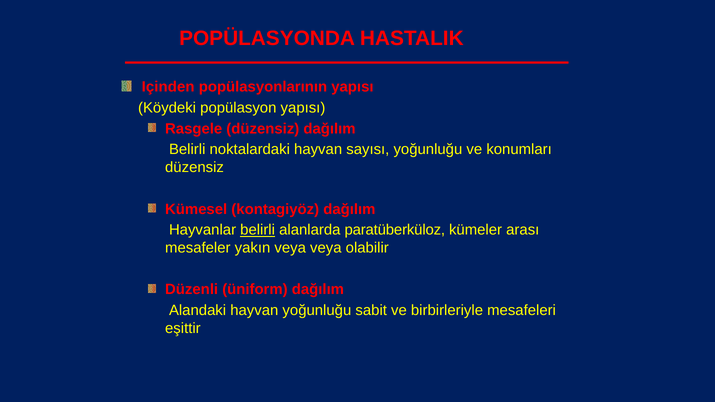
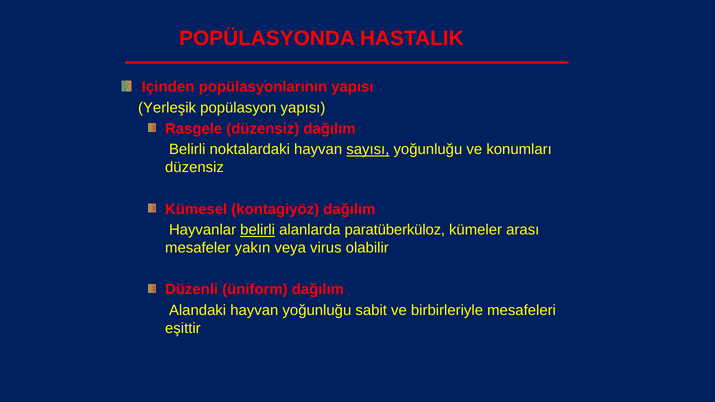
Köydeki: Köydeki -> Yerleşik (167, 108)
sayısı underline: none -> present (368, 150)
veya veya: veya -> virus (326, 248)
